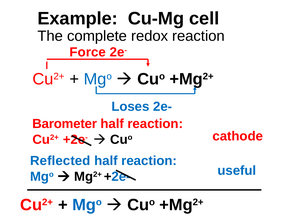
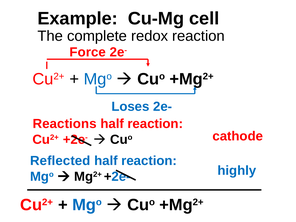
Barometer: Barometer -> Reactions (65, 124)
useful: useful -> highly (237, 171)
